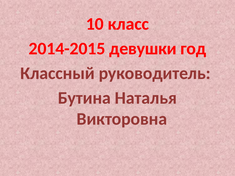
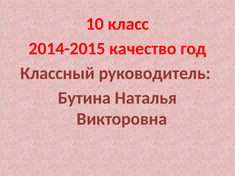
девушки: девушки -> качество (143, 49)
